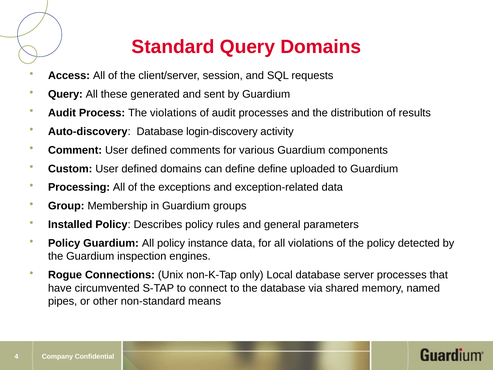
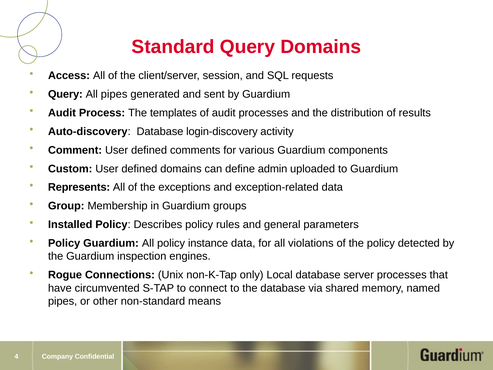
All these: these -> pipes (114, 94)
The violations: violations -> templates (173, 113)
define define: define -> admin (273, 169)
Processing: Processing -> Represents (79, 187)
